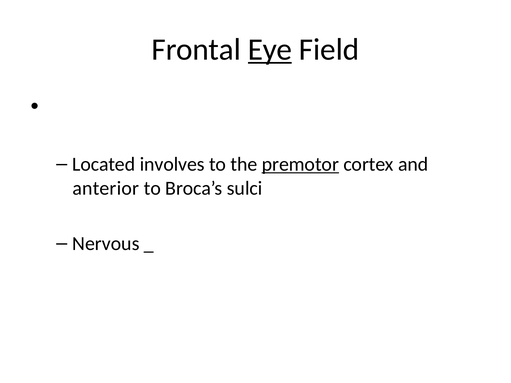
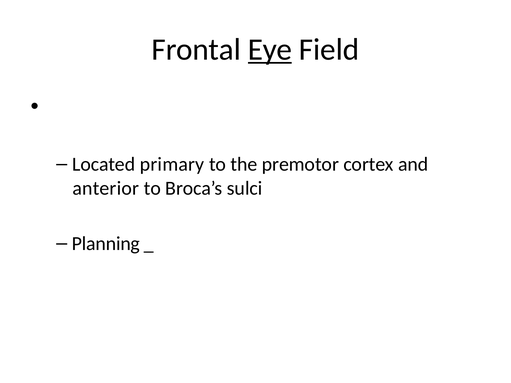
involves: involves -> primary (172, 164)
premotor underline: present -> none (300, 164)
Nervous: Nervous -> Planning (106, 244)
